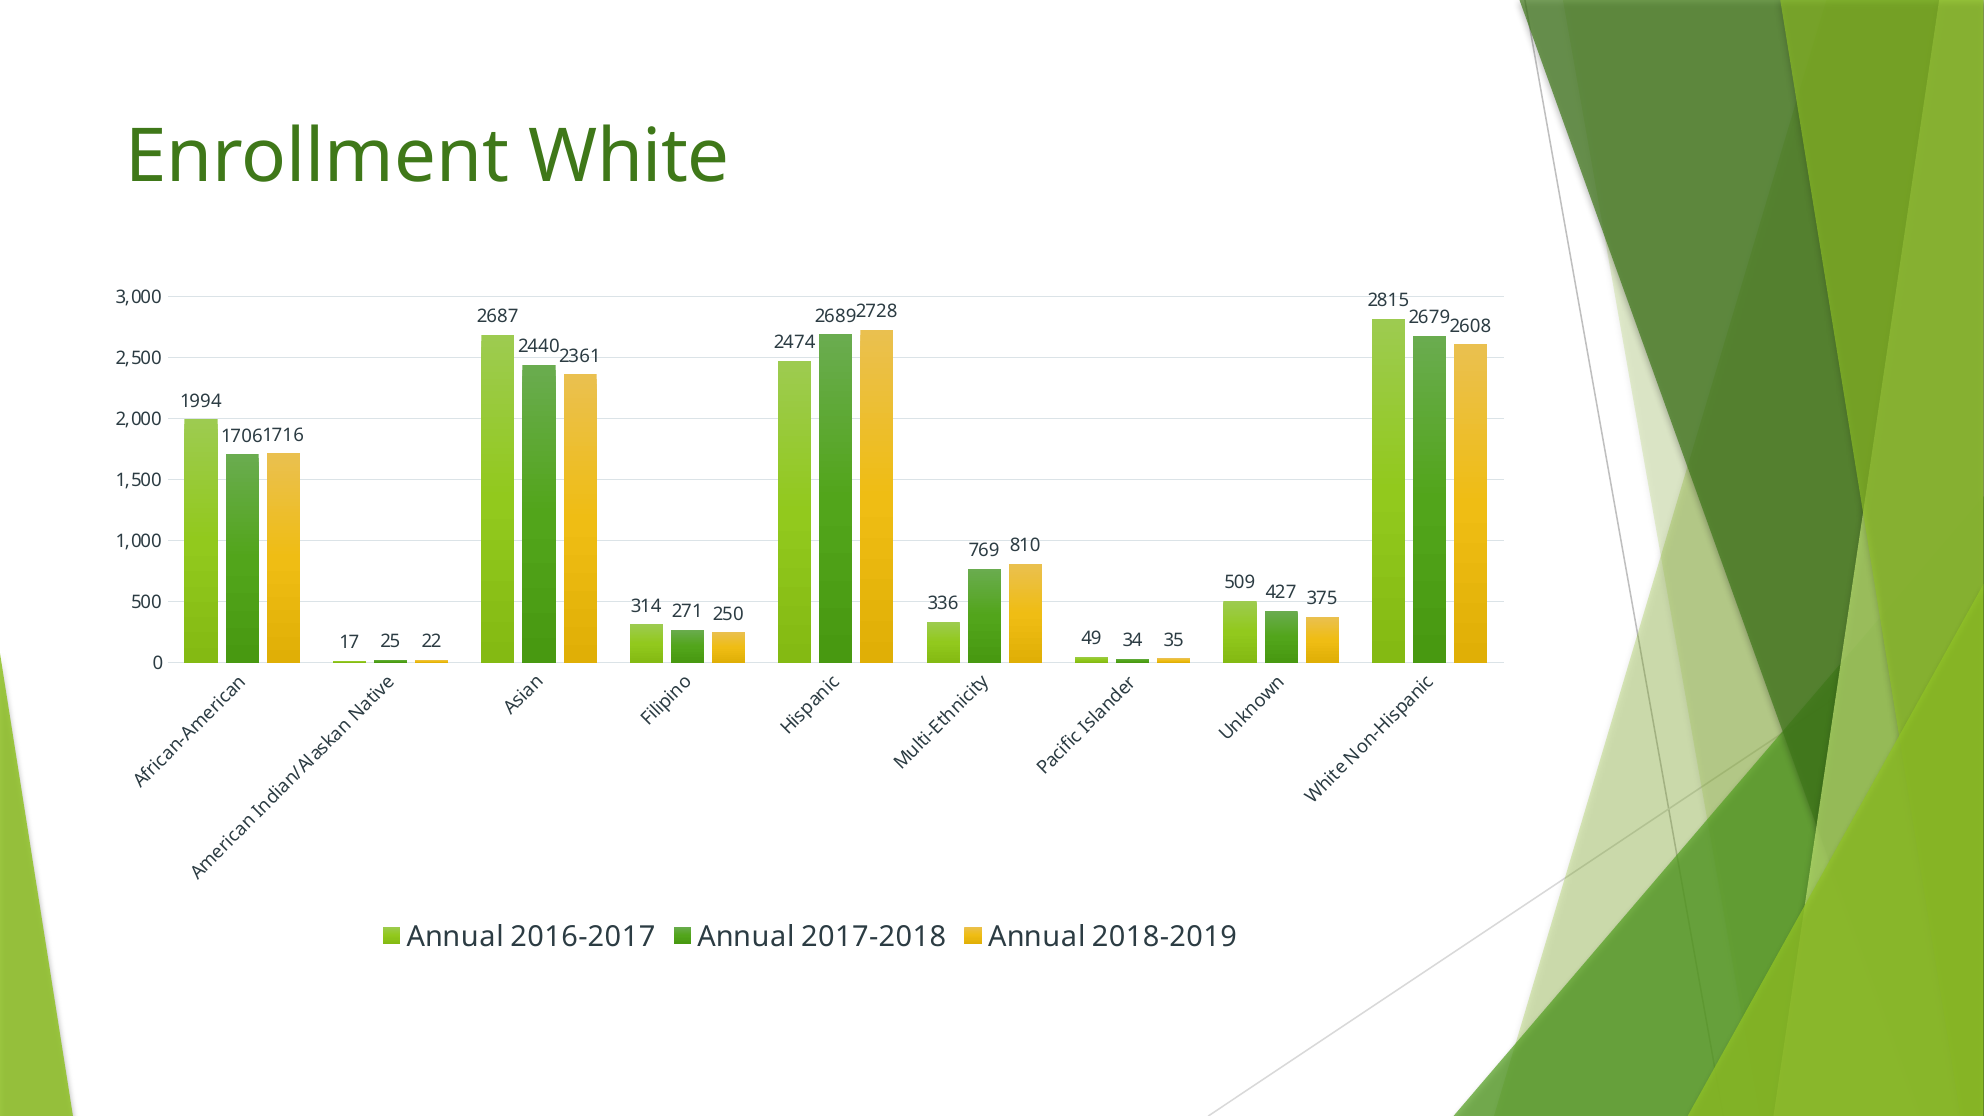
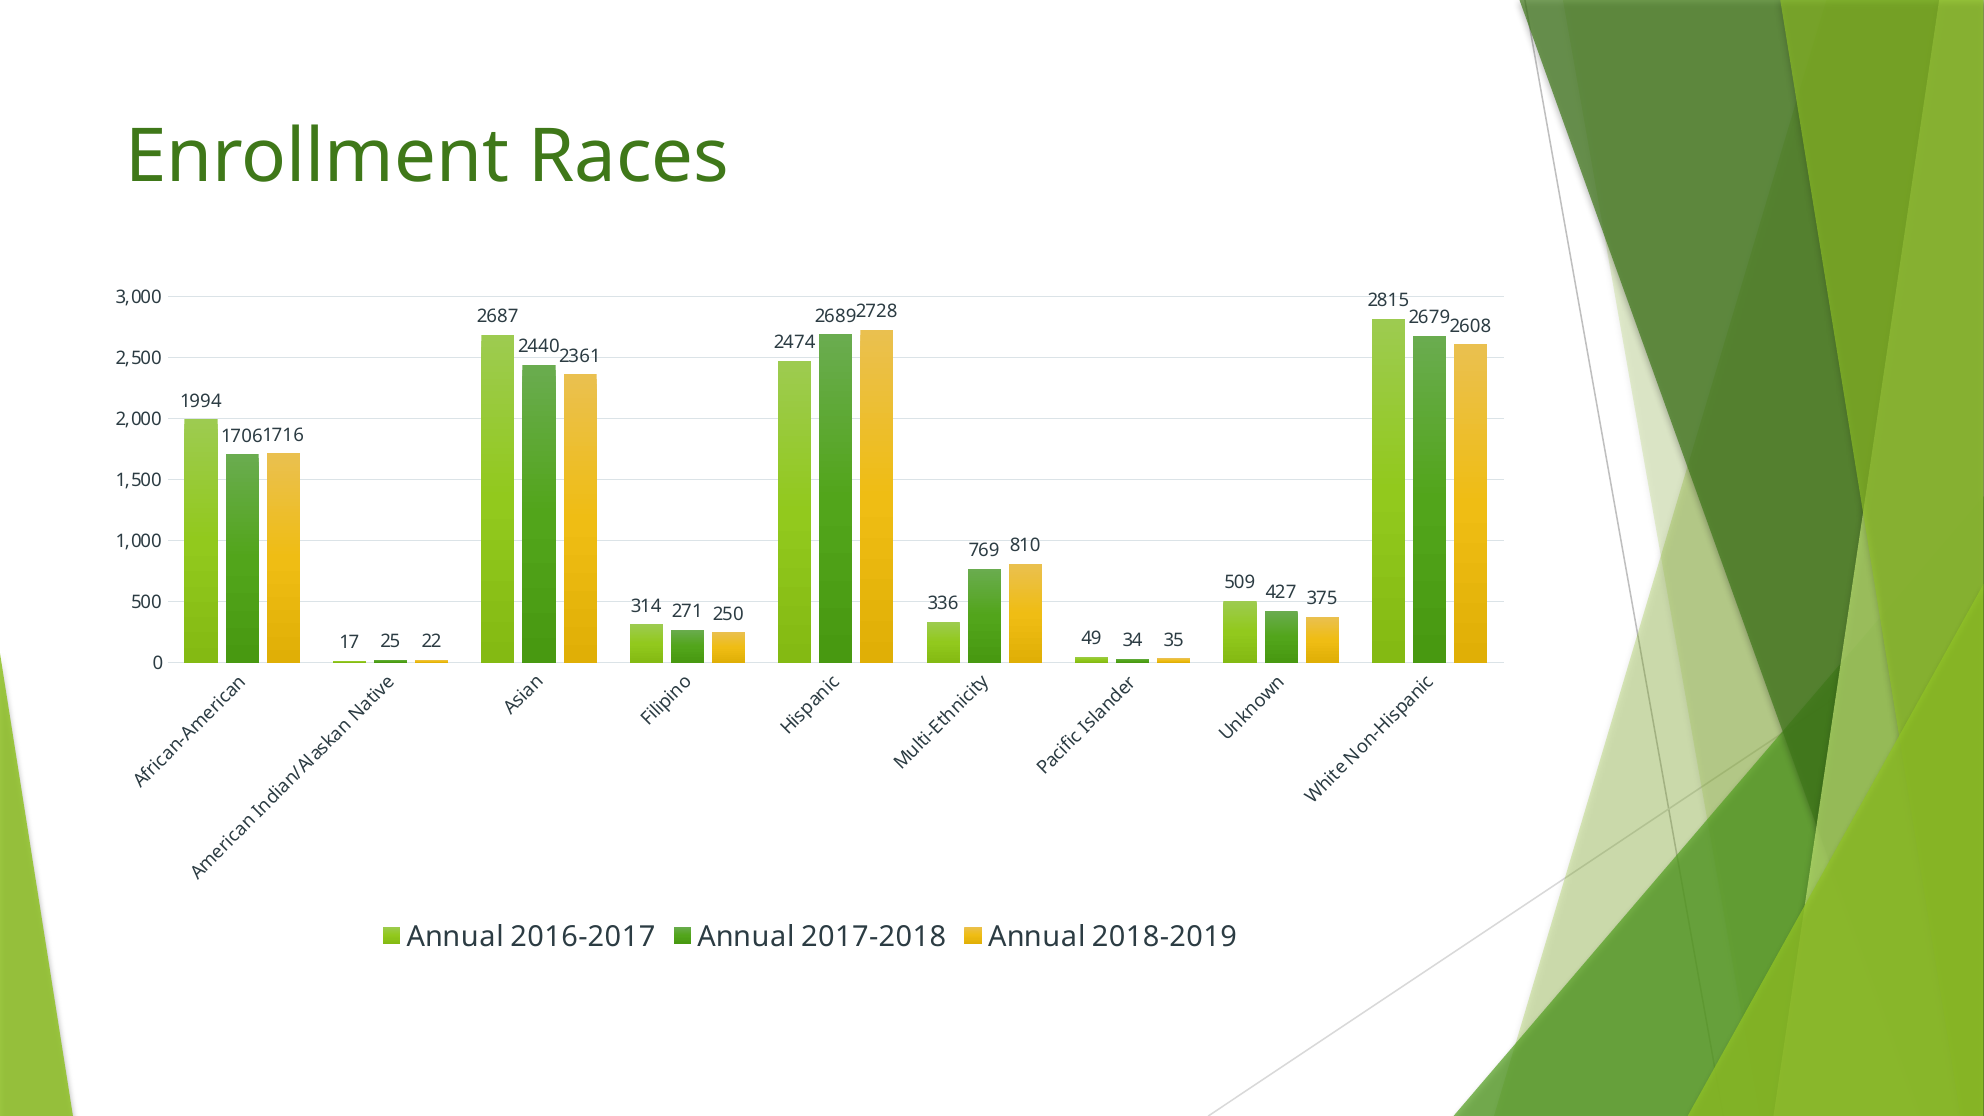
White: White -> Races (629, 156)
